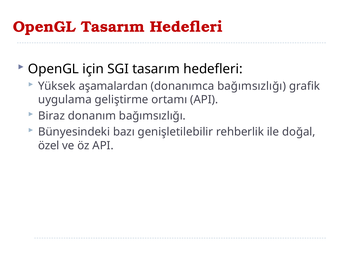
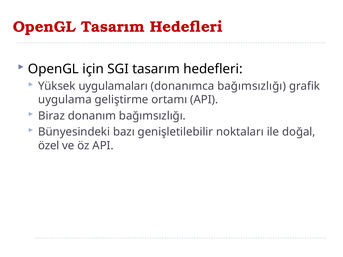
aşamalardan: aşamalardan -> uygulamaları (113, 86)
rehberlik: rehberlik -> noktaları (240, 132)
